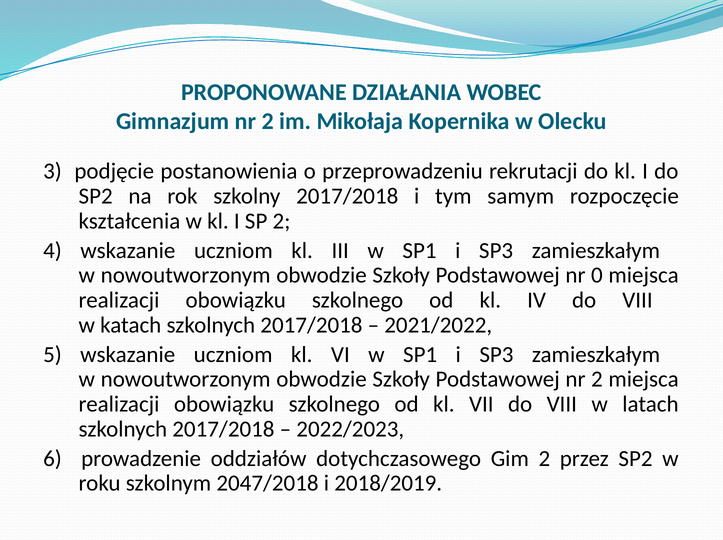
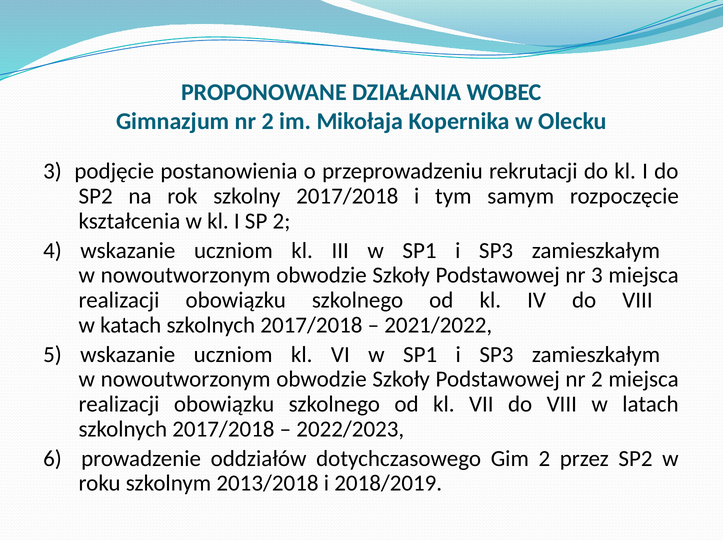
nr 0: 0 -> 3 (597, 275)
2047/2018: 2047/2018 -> 2013/2018 (267, 483)
